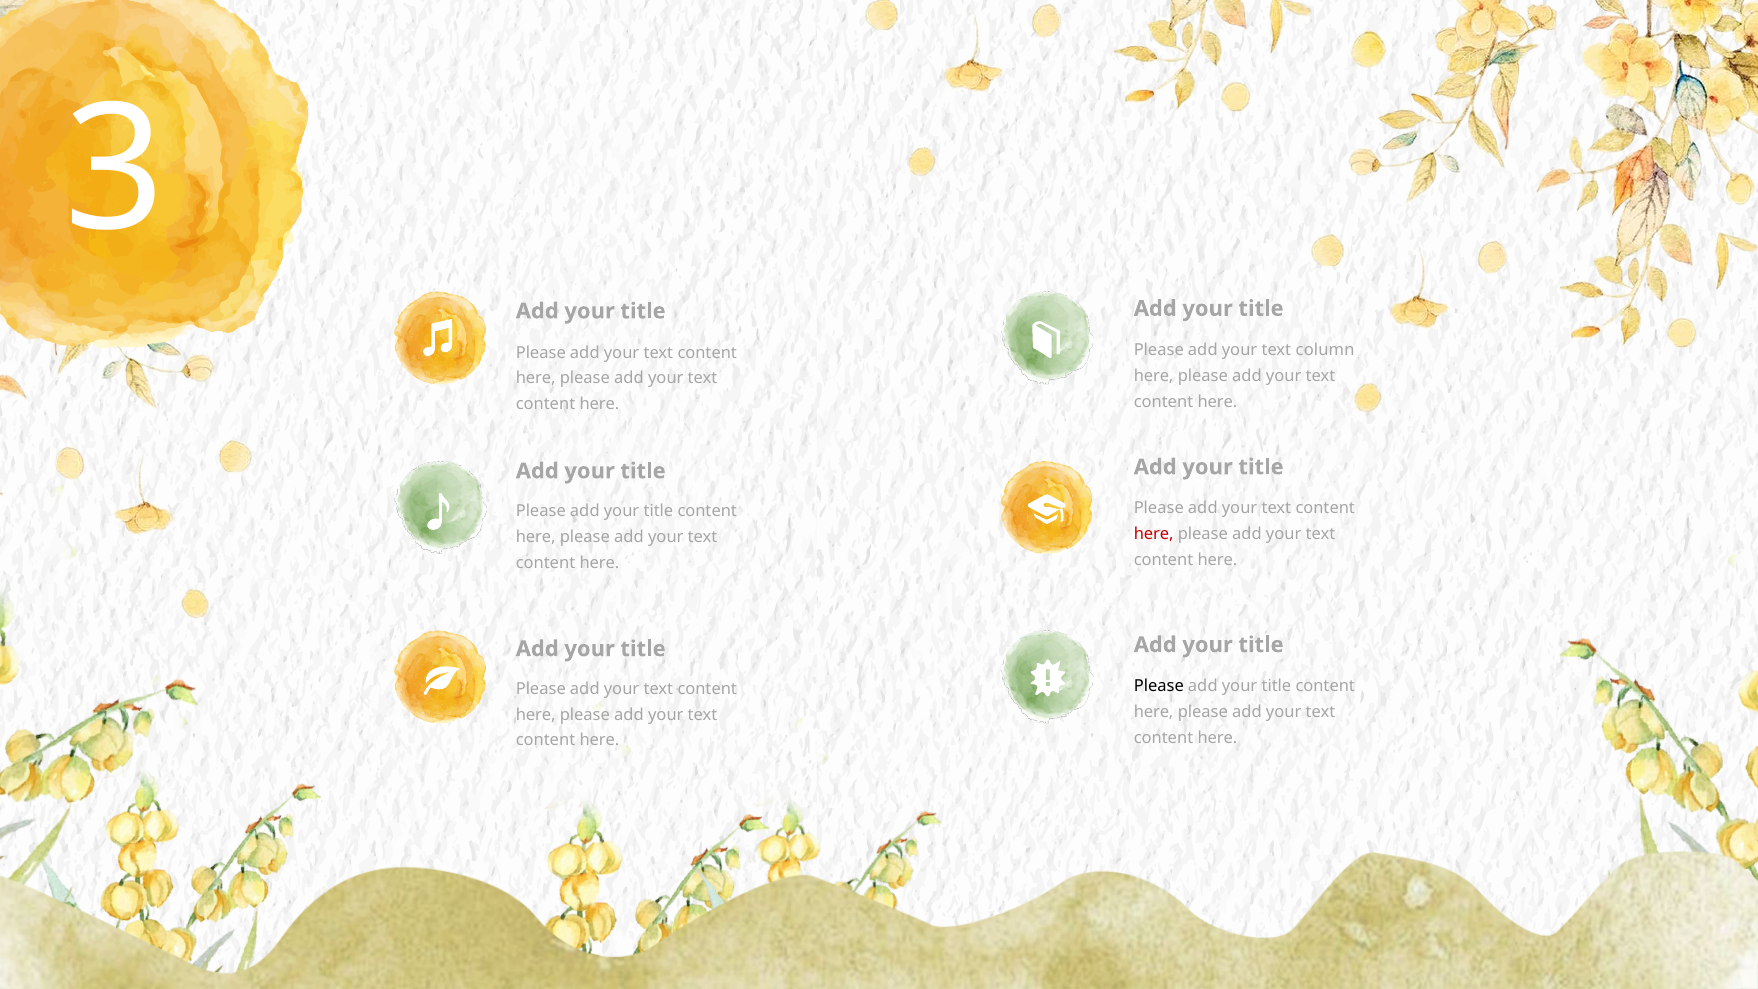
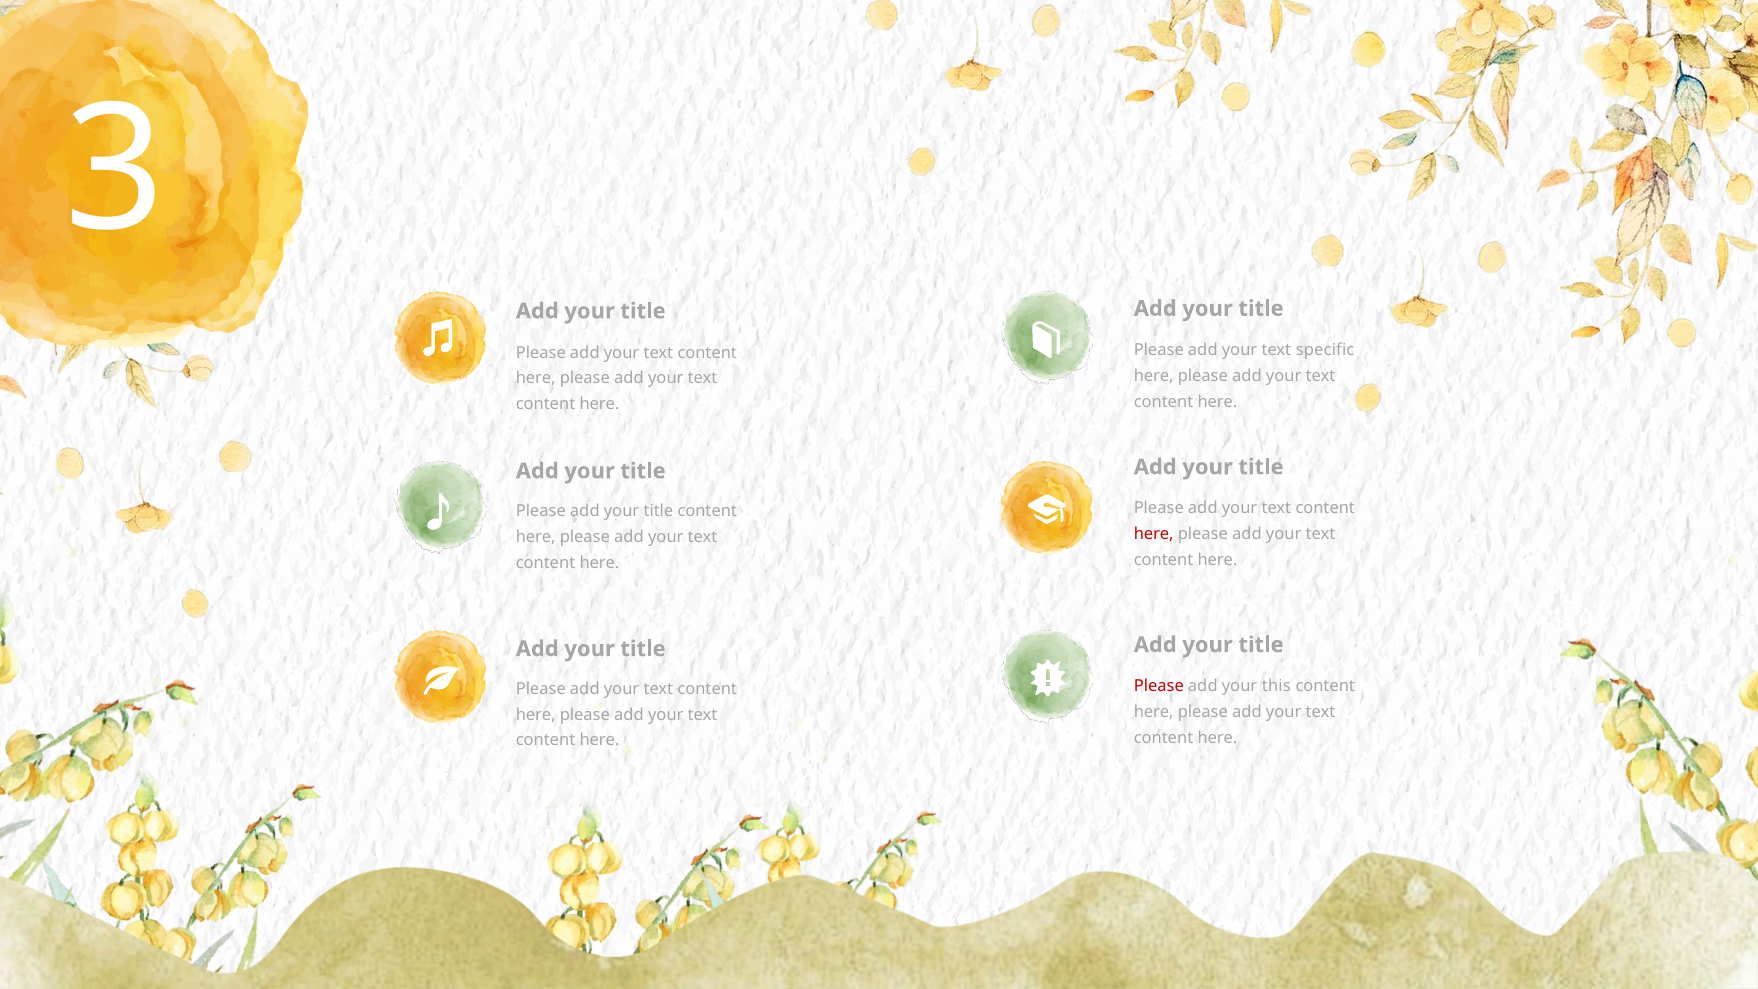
column: column -> specific (1325, 350)
Please colour: black -> red (1159, 686)
title: title -> this (1276, 686)
